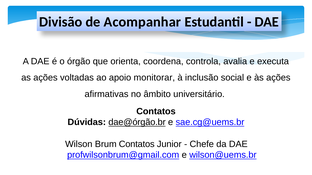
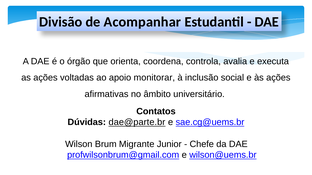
dae@órgão.br: dae@órgão.br -> dae@parte.br (137, 122)
Brum Contatos: Contatos -> Migrante (137, 144)
